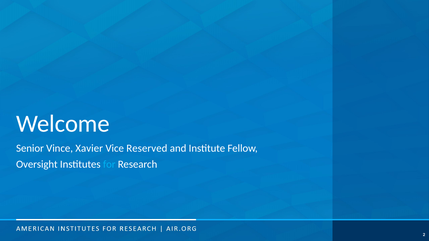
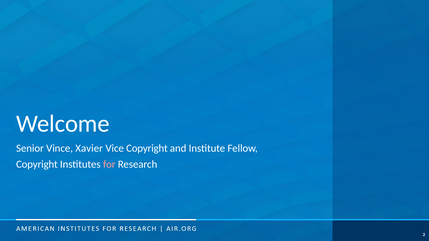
Vice Reserved: Reserved -> Copyright (147, 148)
Oversight: Oversight -> Copyright (37, 165)
for colour: light blue -> pink (109, 165)
